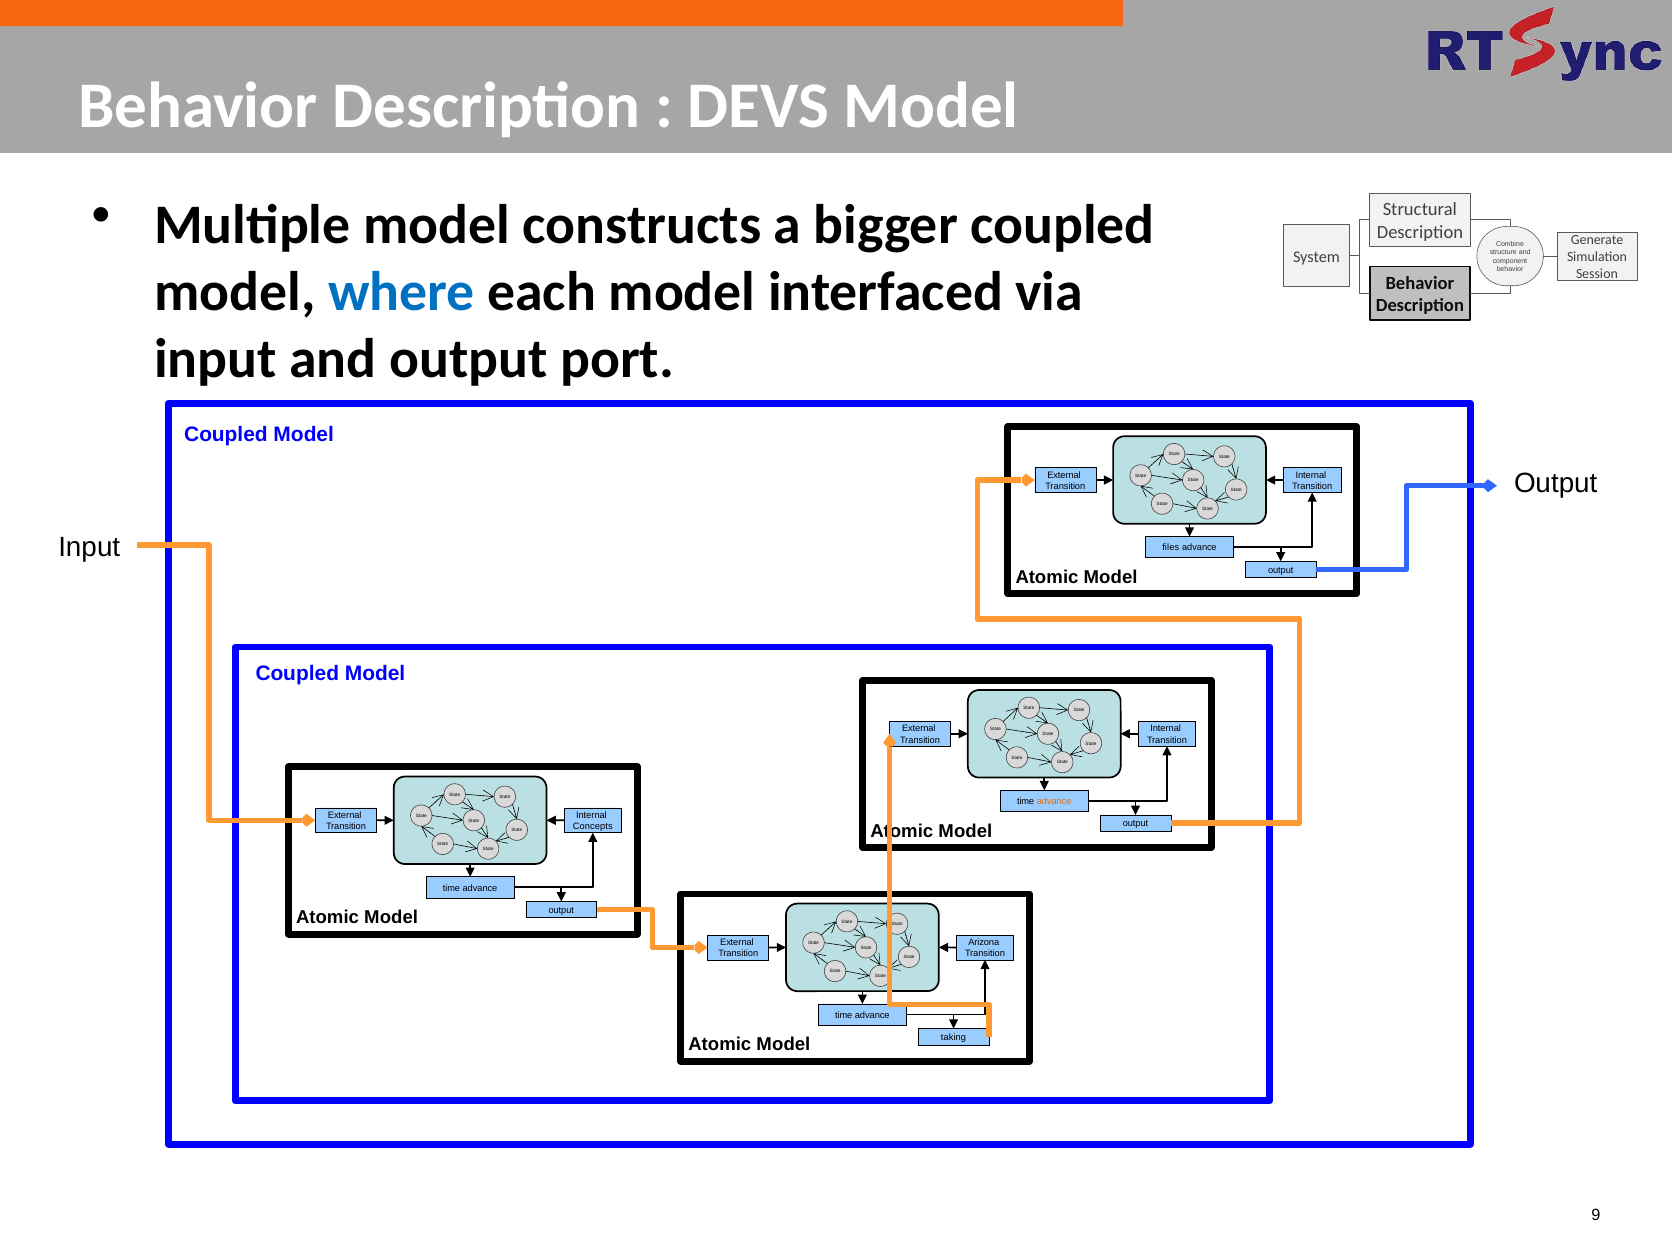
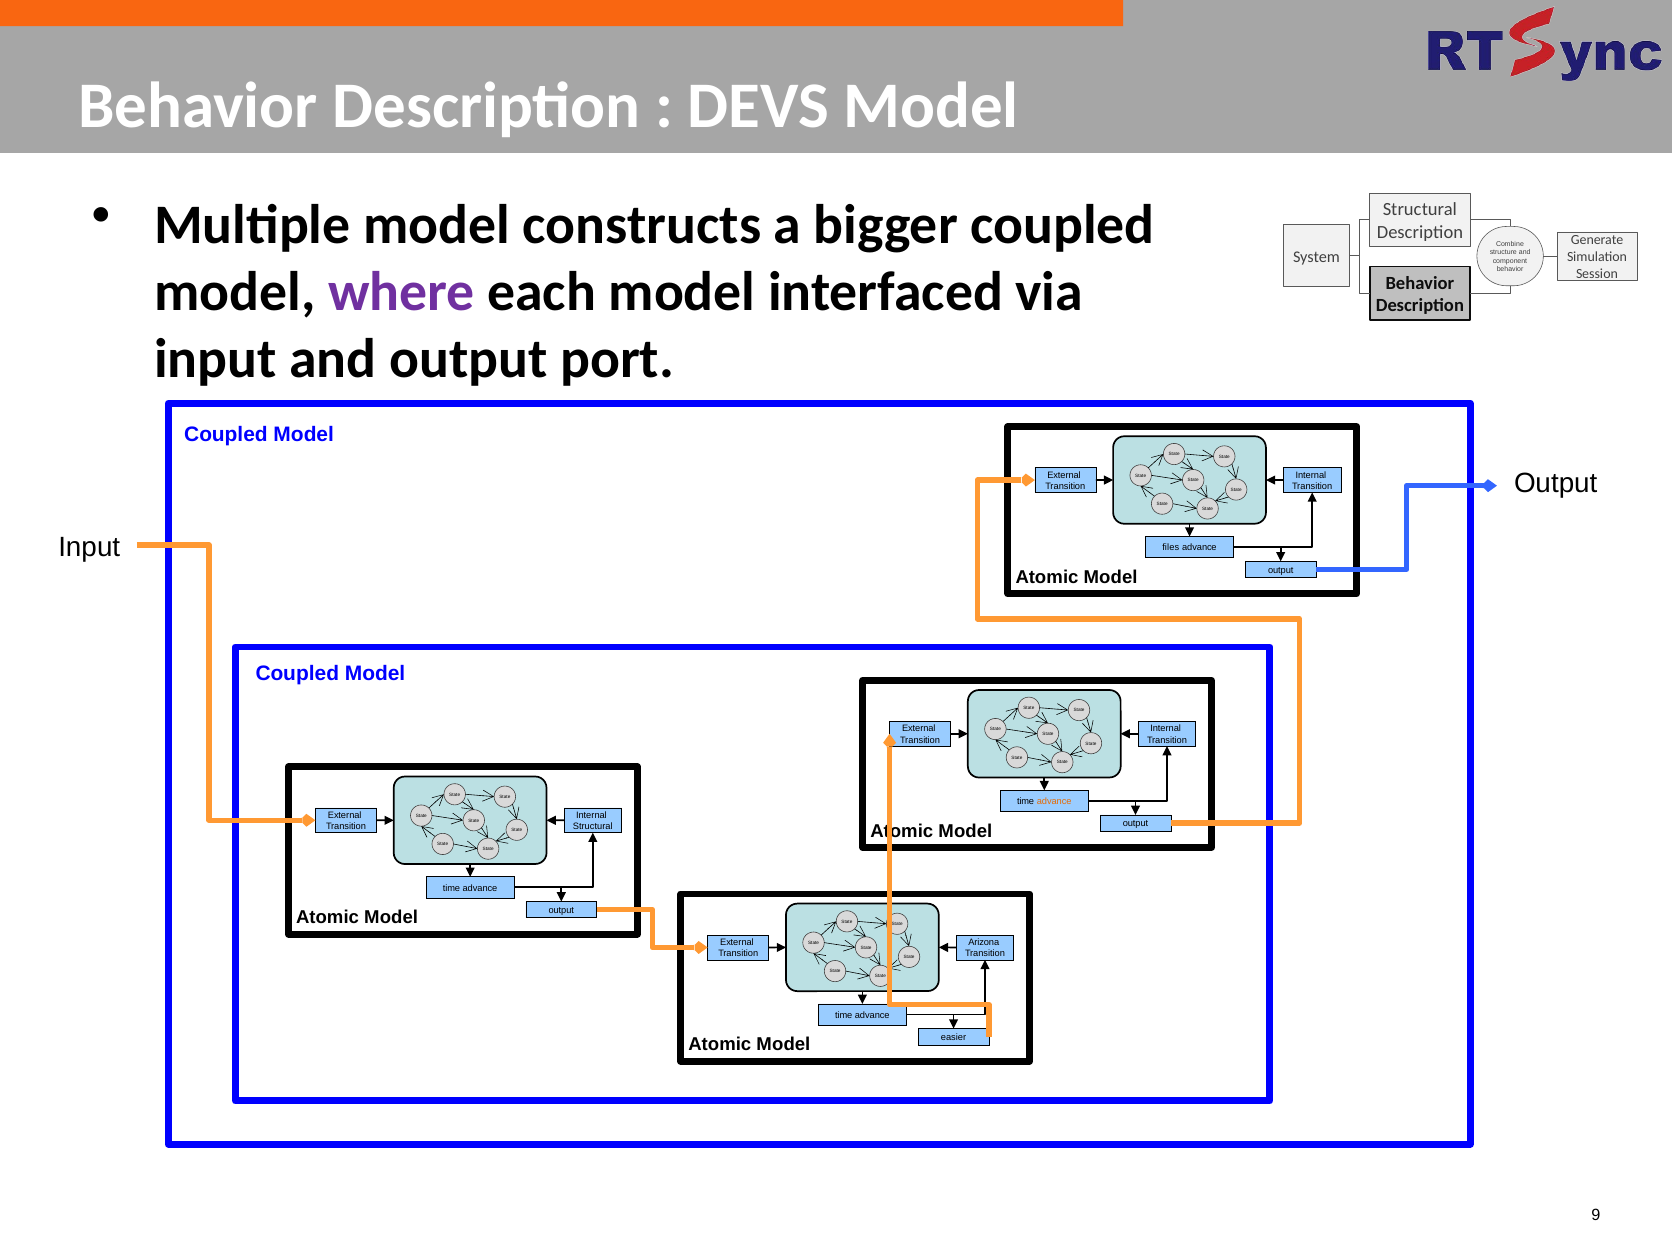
where colour: blue -> purple (402, 292)
Concepts: Concepts -> Structural (593, 827)
taking: taking -> easier (954, 1037)
